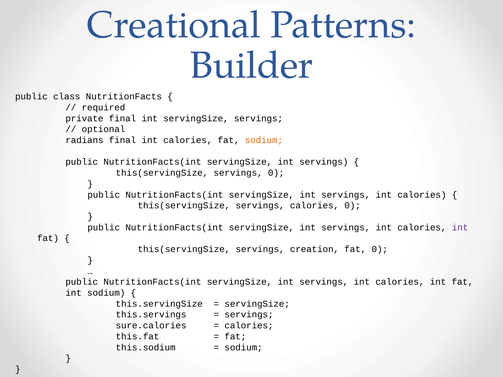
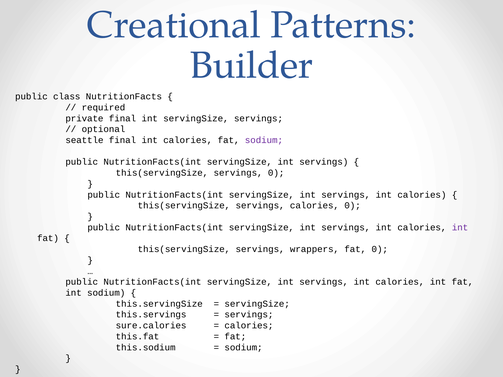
radians: radians -> seattle (84, 140)
sodium colour: orange -> purple (264, 140)
creation: creation -> wrappers (314, 249)
